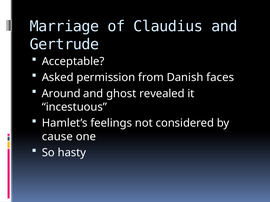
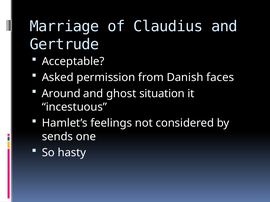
revealed: revealed -> situation (162, 94)
cause: cause -> sends (57, 137)
